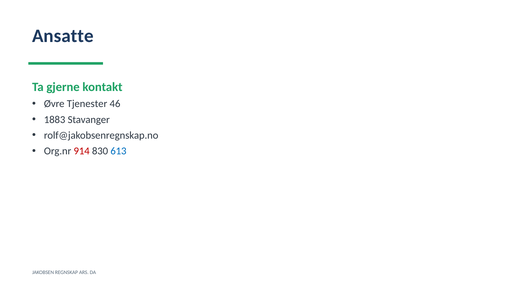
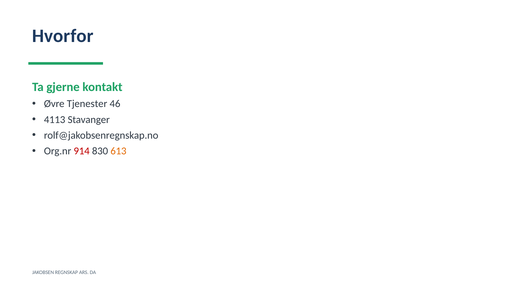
Ansatte: Ansatte -> Hvorfor (63, 36)
1883: 1883 -> 4113 (55, 120)
613 colour: blue -> orange (118, 151)
